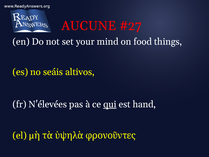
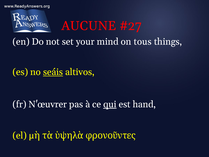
food: food -> tous (143, 42)
seáis underline: none -> present (53, 72)
N'élevées: N'élevées -> N'œuvrer (48, 104)
